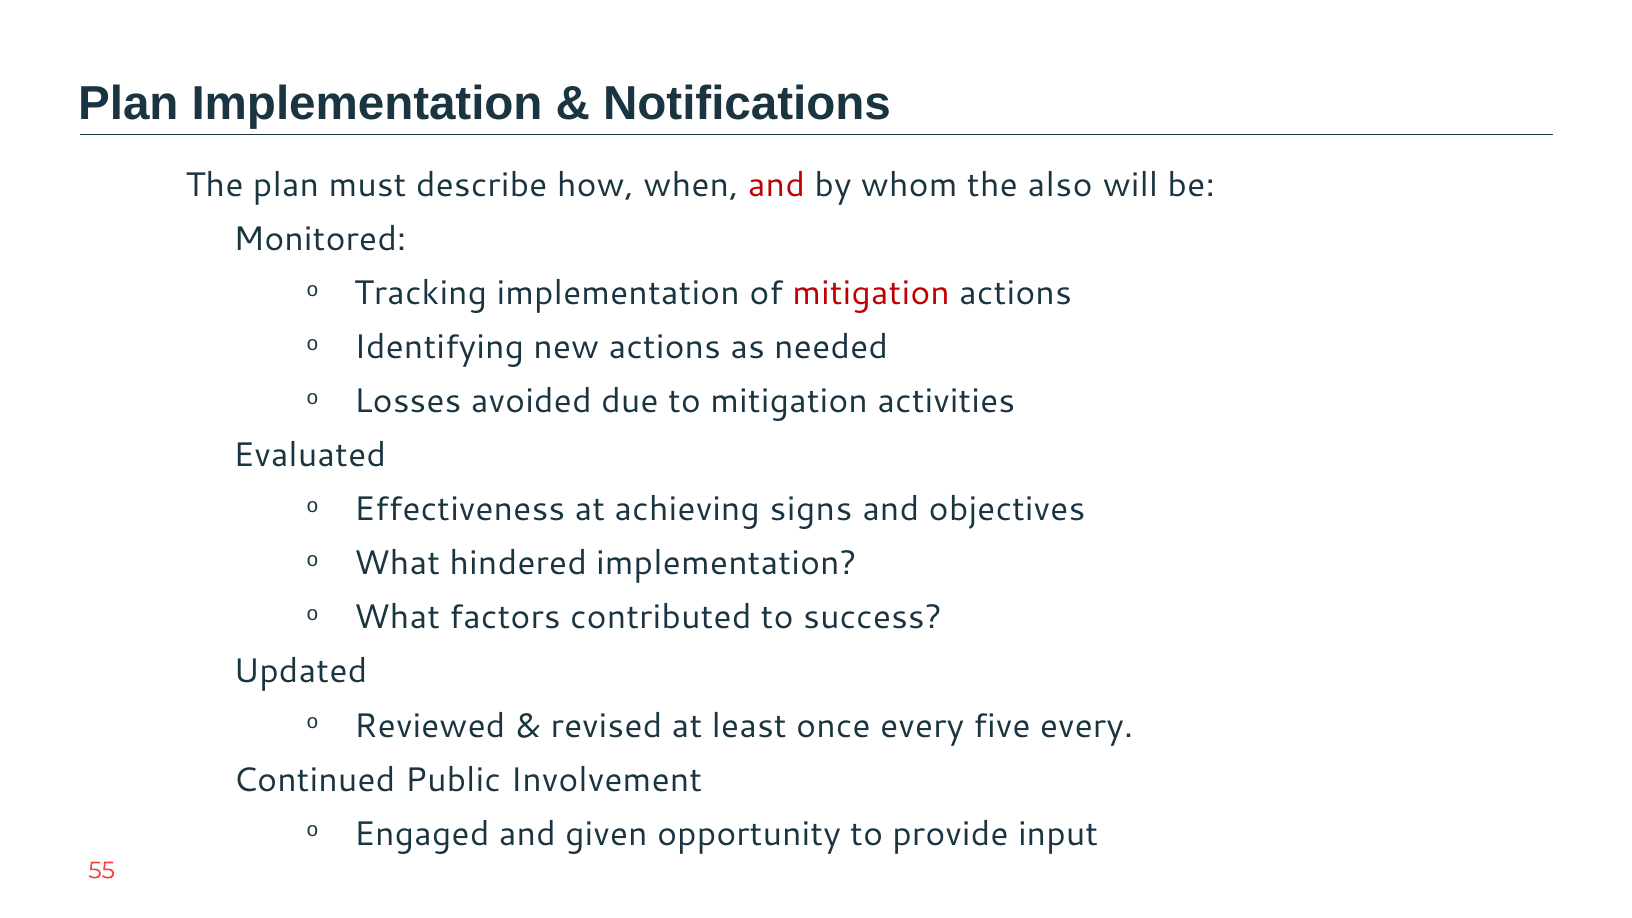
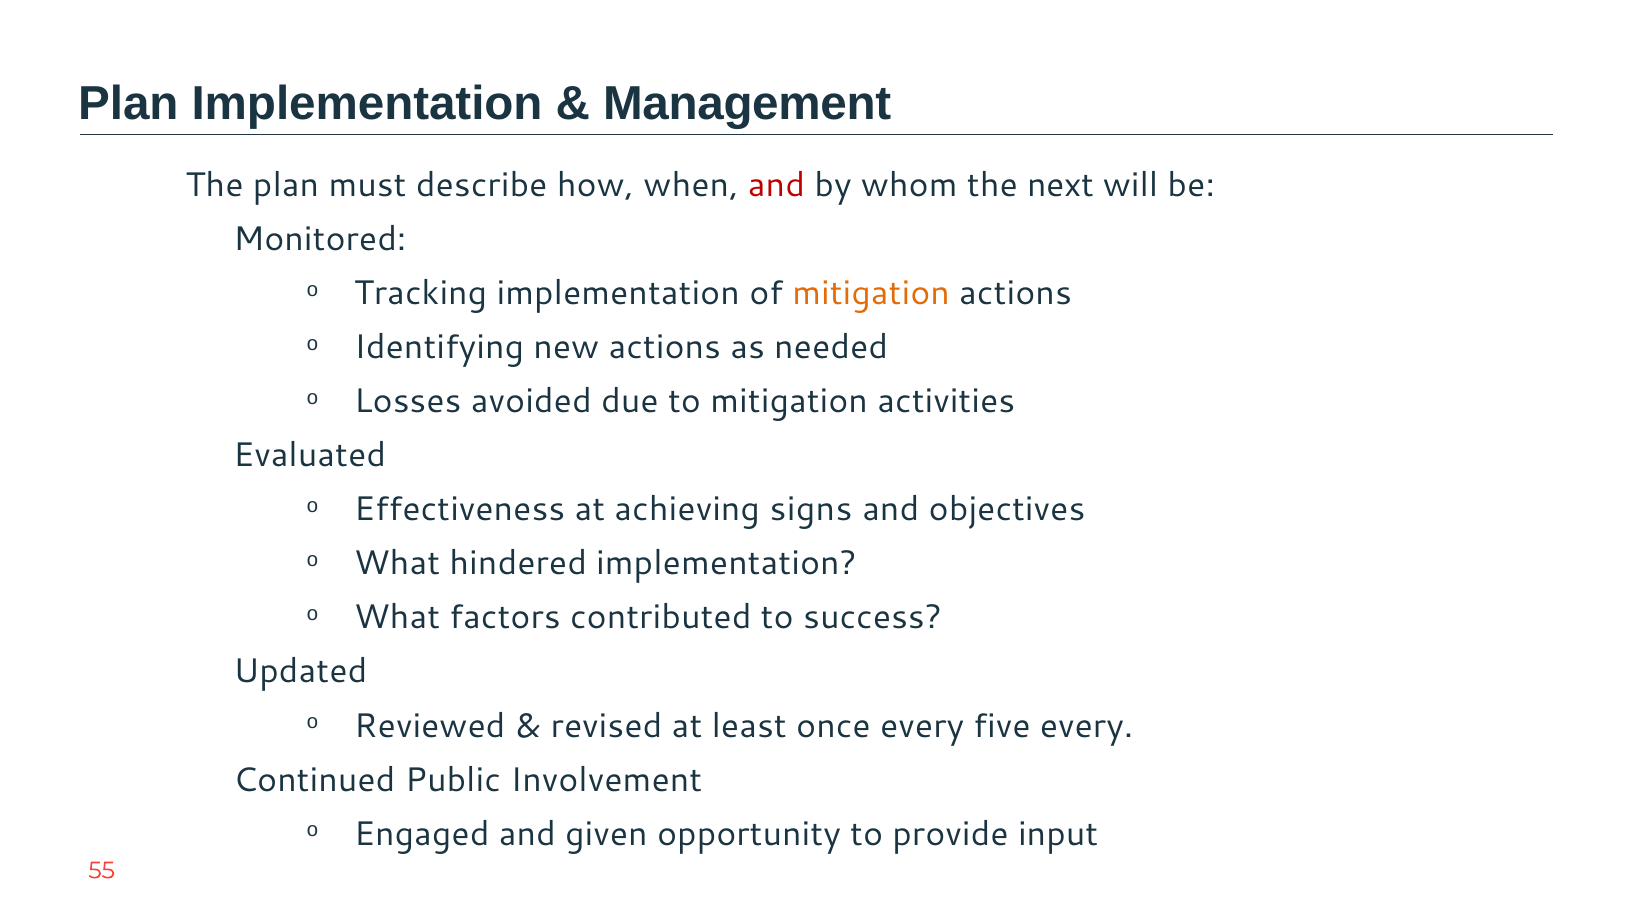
Notifications: Notifications -> Management (747, 104)
also: also -> next (1061, 185)
mitigation colour: red -> orange (871, 293)
